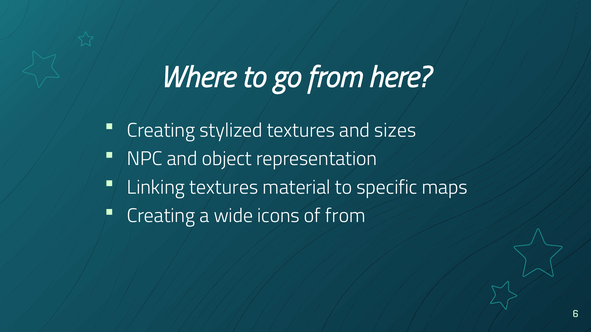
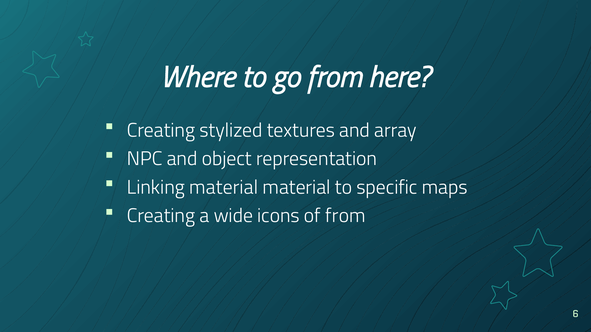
sizes: sizes -> array (395, 130)
Linking textures: textures -> material (224, 188)
